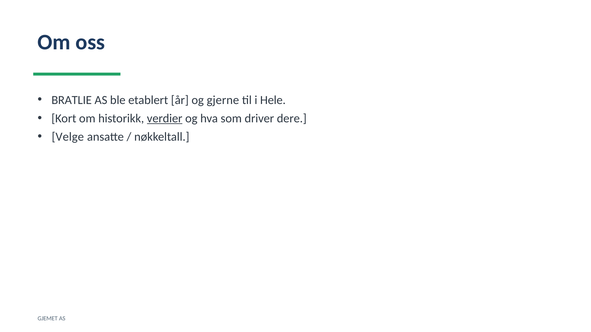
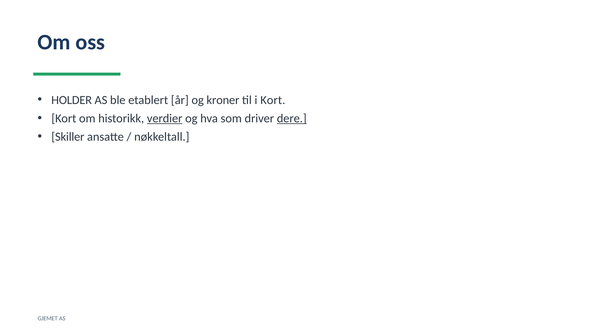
BRATLIE: BRATLIE -> HOLDER (72, 100)
gjerne: gjerne -> kroner (223, 100)
i Hele: Hele -> Kort (273, 100)
dere underline: none -> present (292, 119)
Velge: Velge -> Skiller (68, 137)
